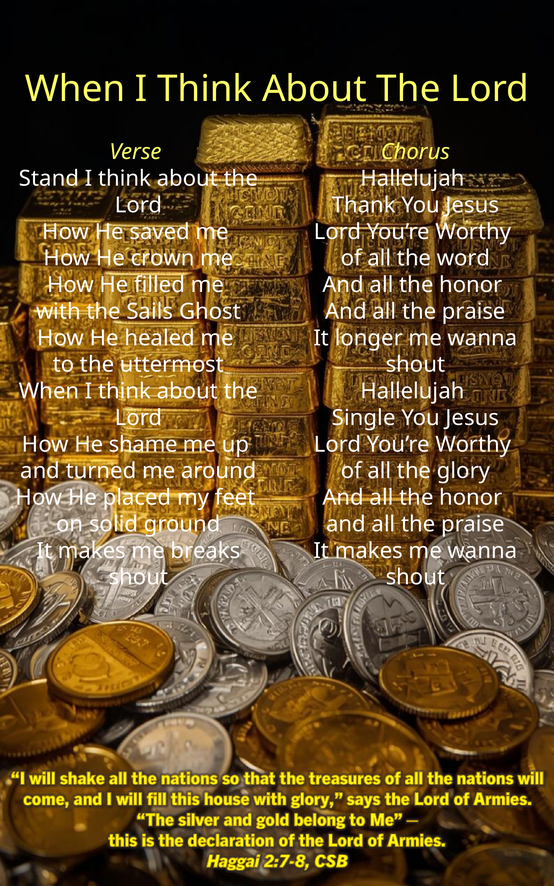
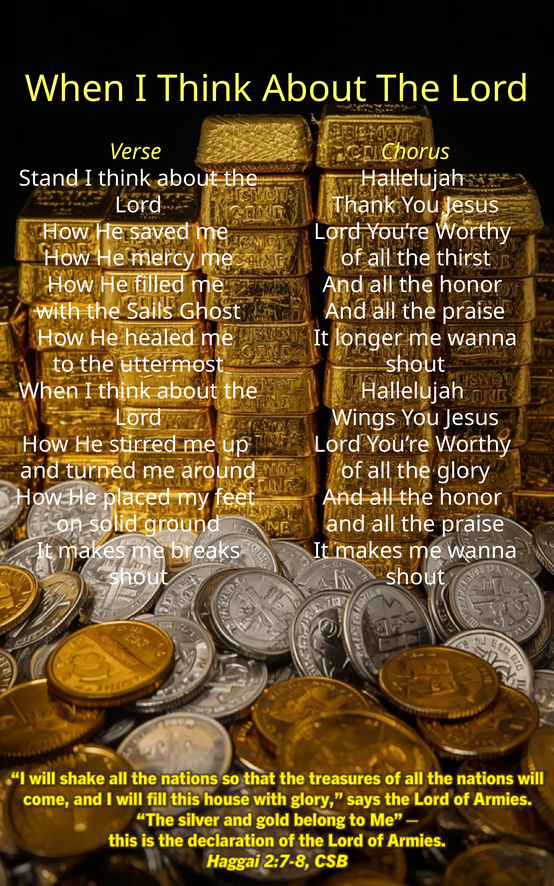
crown: crown -> mercy (163, 258)
word: word -> thirst (464, 258)
Single: Single -> Wings (364, 418)
shame: shame -> stirred (143, 445)
